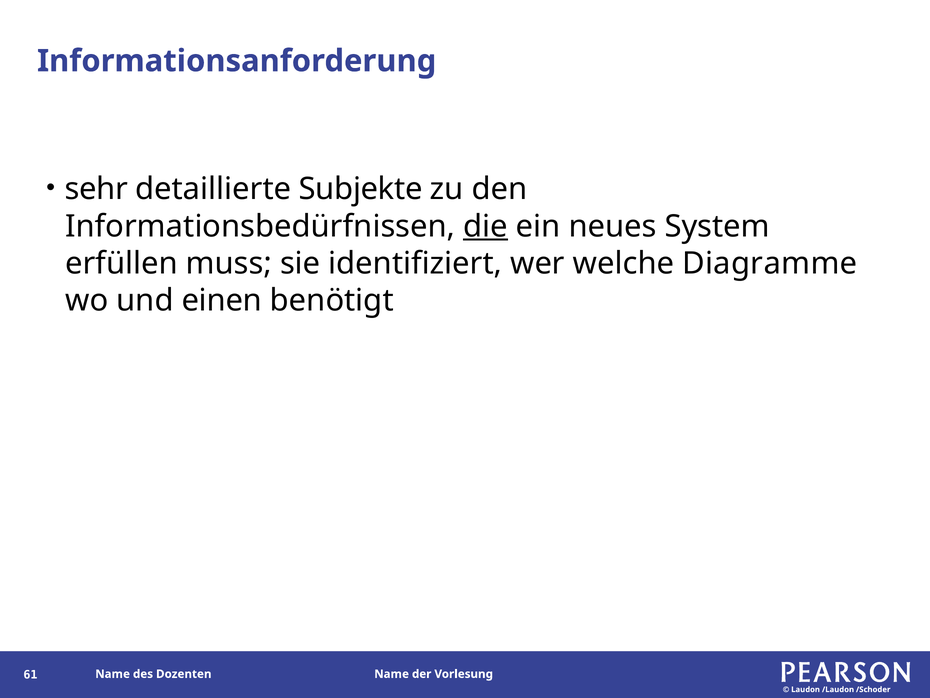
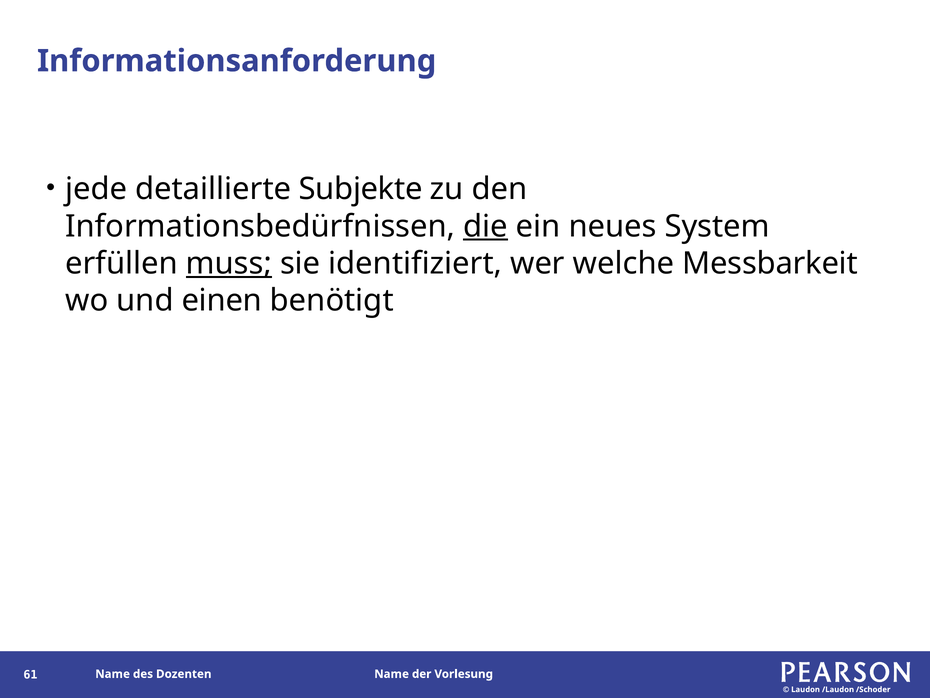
sehr: sehr -> jede (96, 189)
muss underline: none -> present (229, 263)
Diagramme: Diagramme -> Messbarkeit (770, 263)
